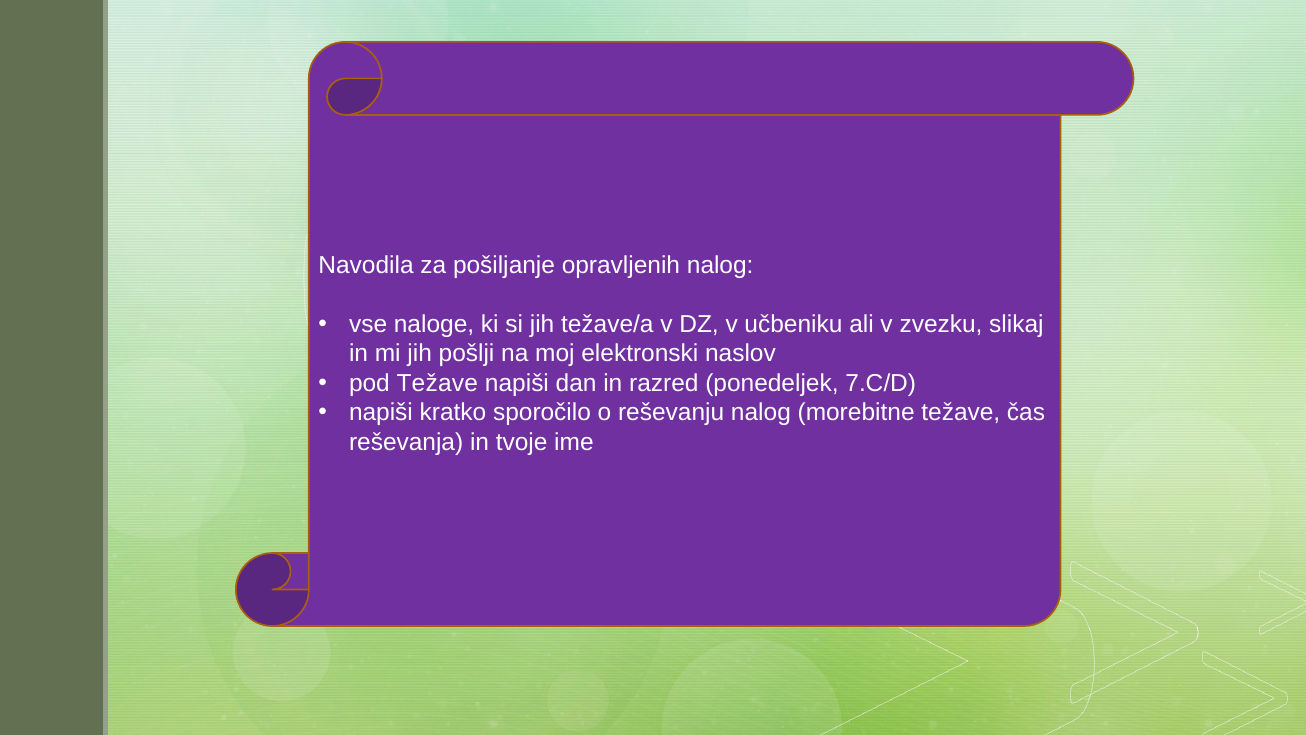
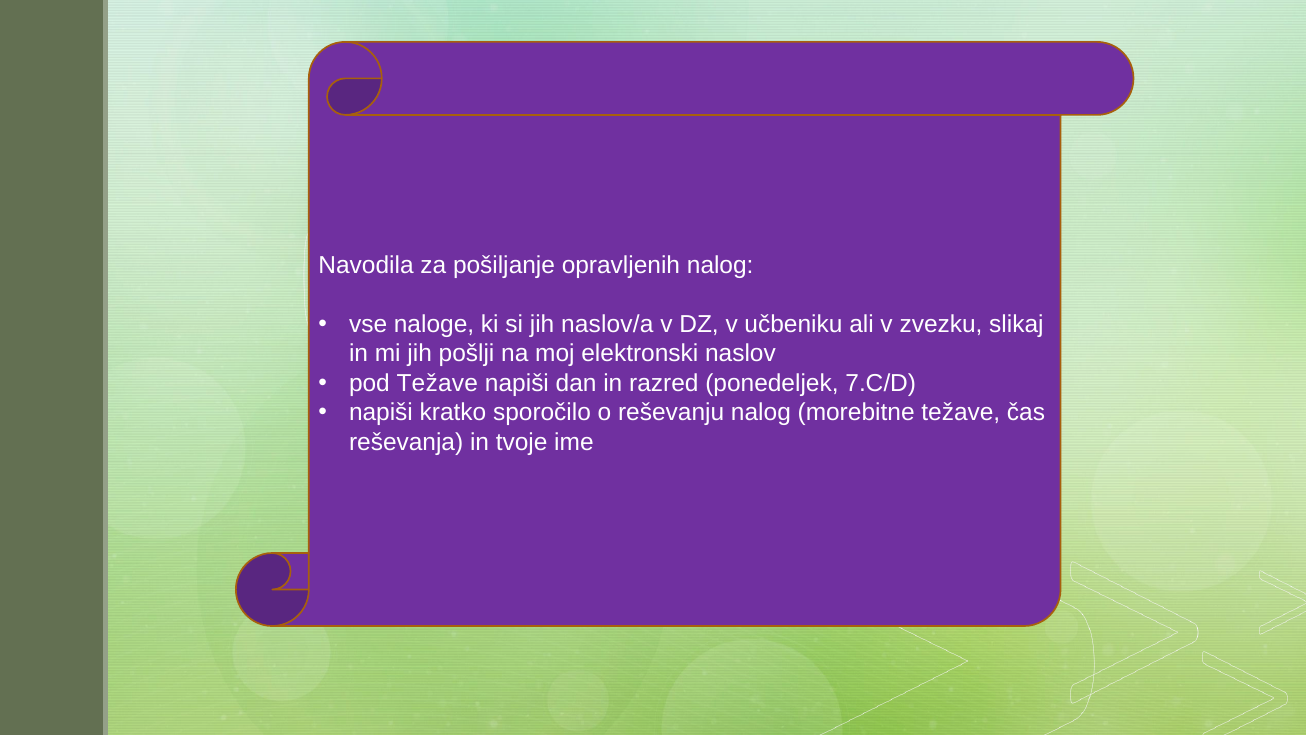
težave/a: težave/a -> naslov/a (607, 324)
